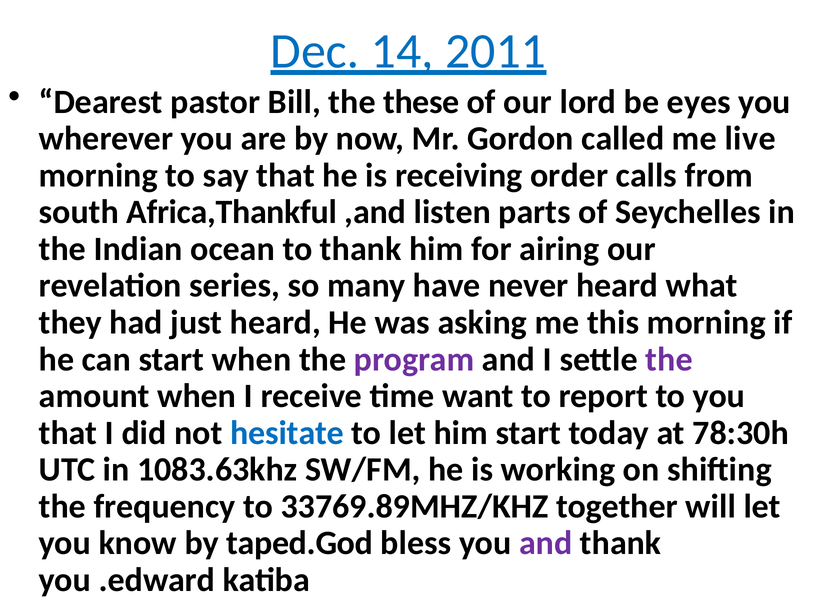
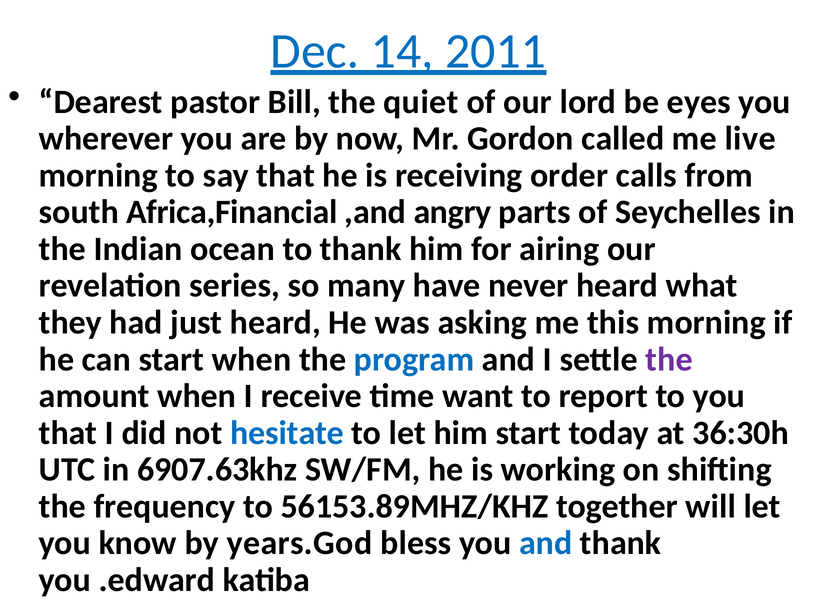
these: these -> quiet (421, 102)
Africa,Thankful: Africa,Thankful -> Africa,Financial (232, 212)
listen: listen -> angry (452, 212)
program colour: purple -> blue (414, 359)
78:30h: 78:30h -> 36:30h (741, 433)
1083.63khz: 1083.63khz -> 6907.63khz (217, 469)
33769.89MHZ/KHZ: 33769.89MHZ/KHZ -> 56153.89MHZ/KHZ (415, 506)
taped.God: taped.God -> years.God (299, 543)
and colour: purple -> blue (546, 543)
